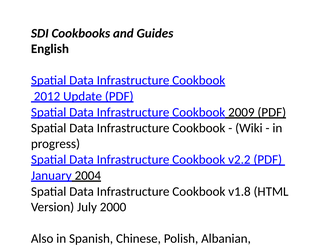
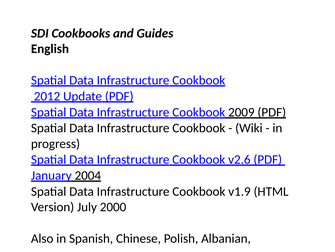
v2.2: v2.2 -> v2.6 (239, 159)
v1.8: v1.8 -> v1.9 (239, 191)
